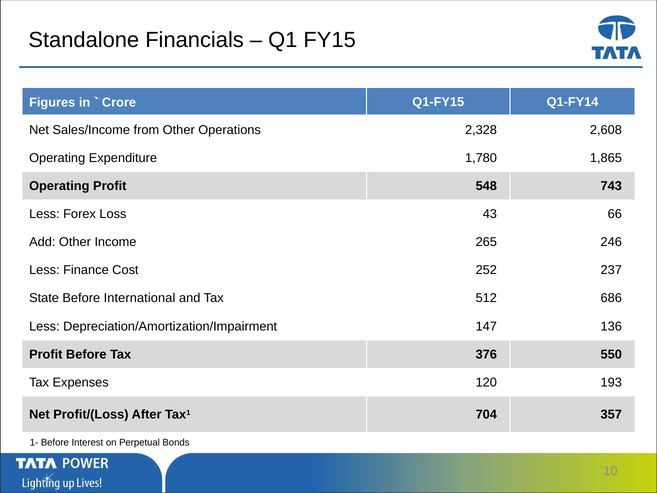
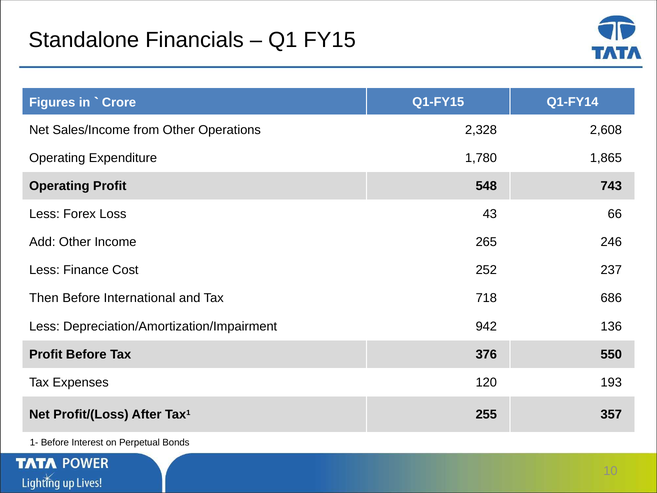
State: State -> Then (44, 298)
512: 512 -> 718 (486, 298)
147: 147 -> 942 (486, 326)
704: 704 -> 255 (486, 414)
